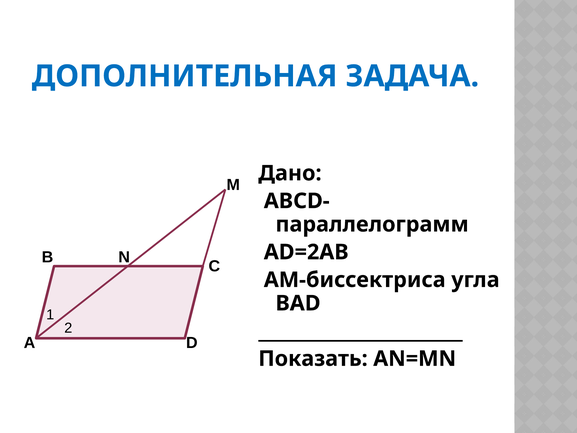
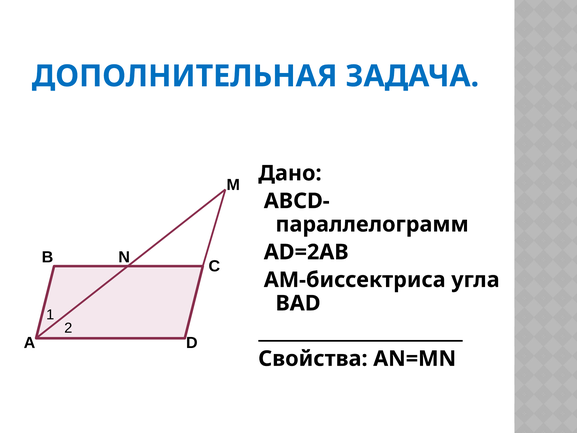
Показать: Показать -> Свойства (313, 359)
